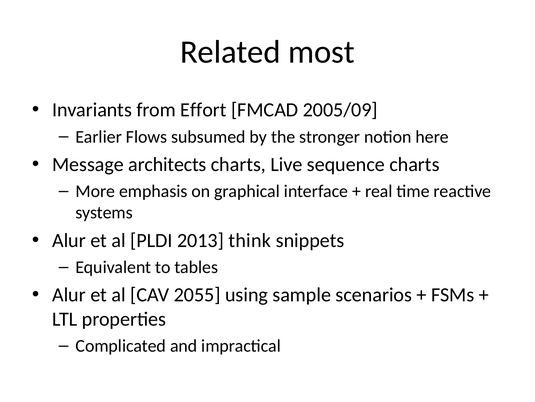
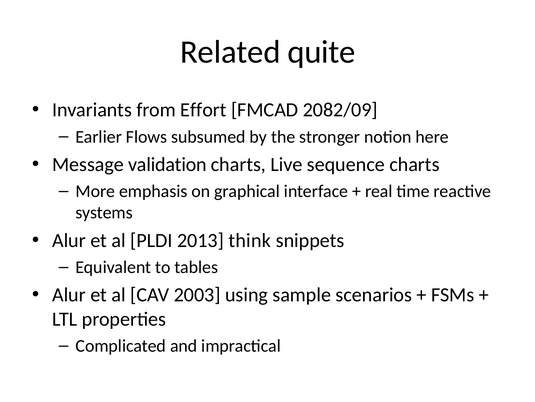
most: most -> quite (321, 52)
2005/09: 2005/09 -> 2082/09 (340, 110)
architects: architects -> validation (167, 164)
2055: 2055 -> 2003 (197, 294)
